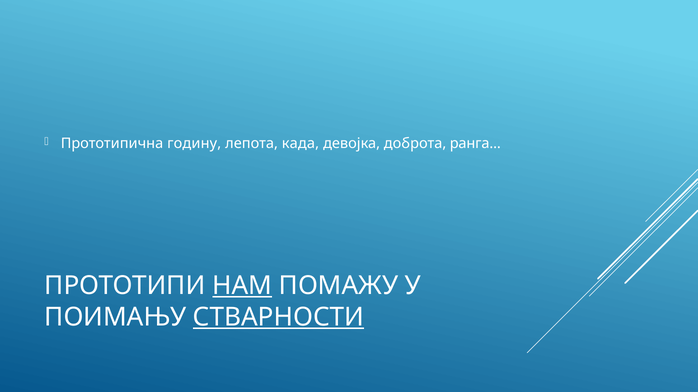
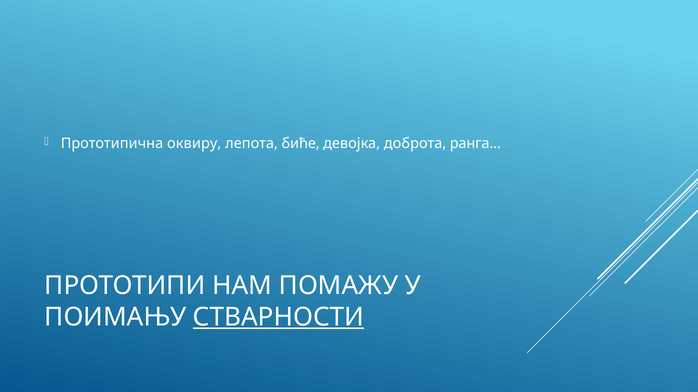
годину: годину -> оквиру (194, 144)
када: када -> биће (301, 144)
НАМ underline: present -> none (242, 286)
